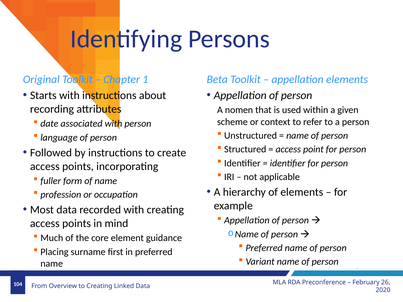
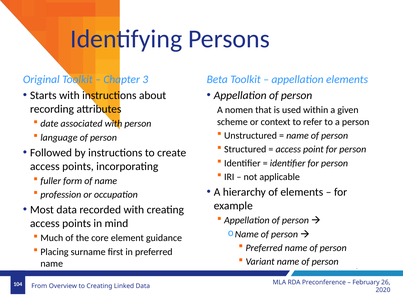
1: 1 -> 3 (145, 80)
